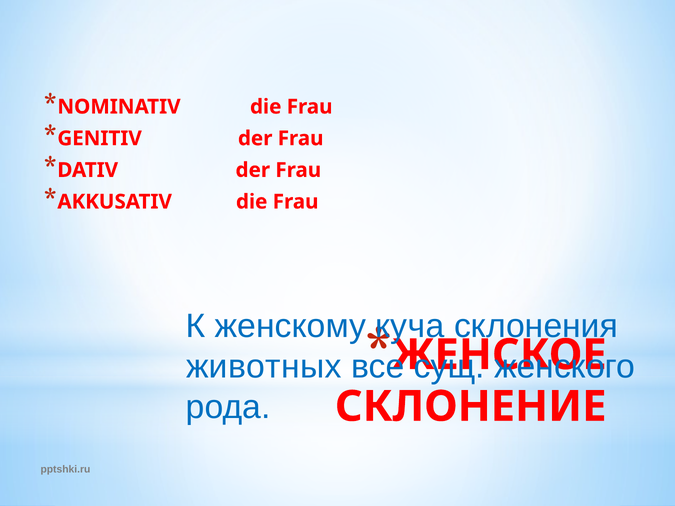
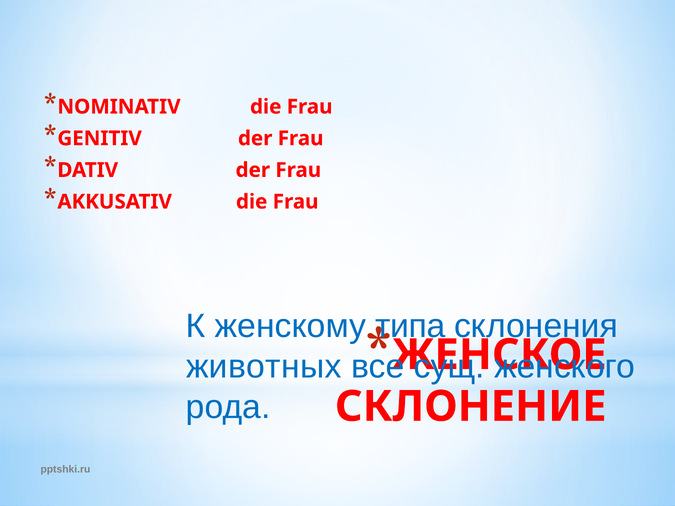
куча: куча -> типа (410, 326)
